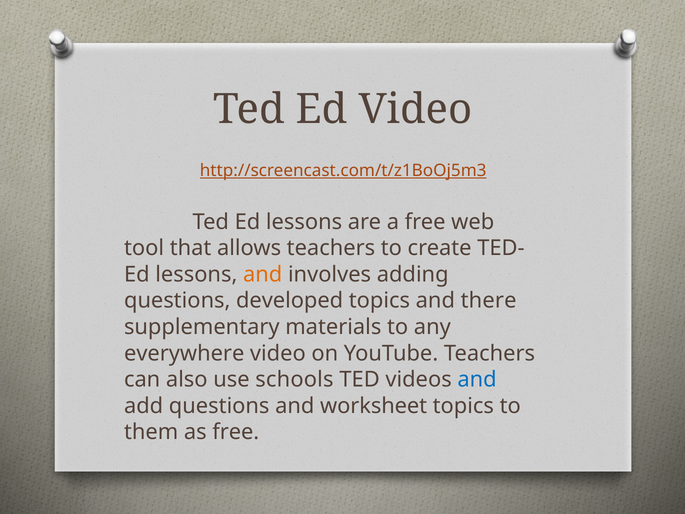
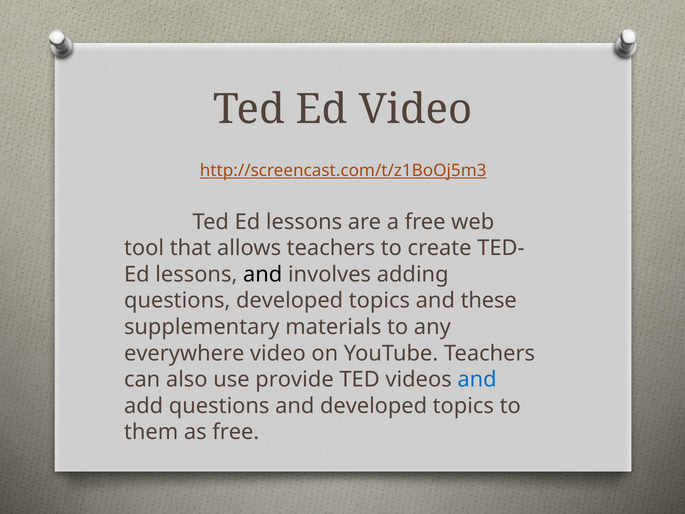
and colour: orange -> black (263, 274)
there: there -> these (489, 301)
schools: schools -> provide (295, 379)
and worksheet: worksheet -> developed (374, 406)
